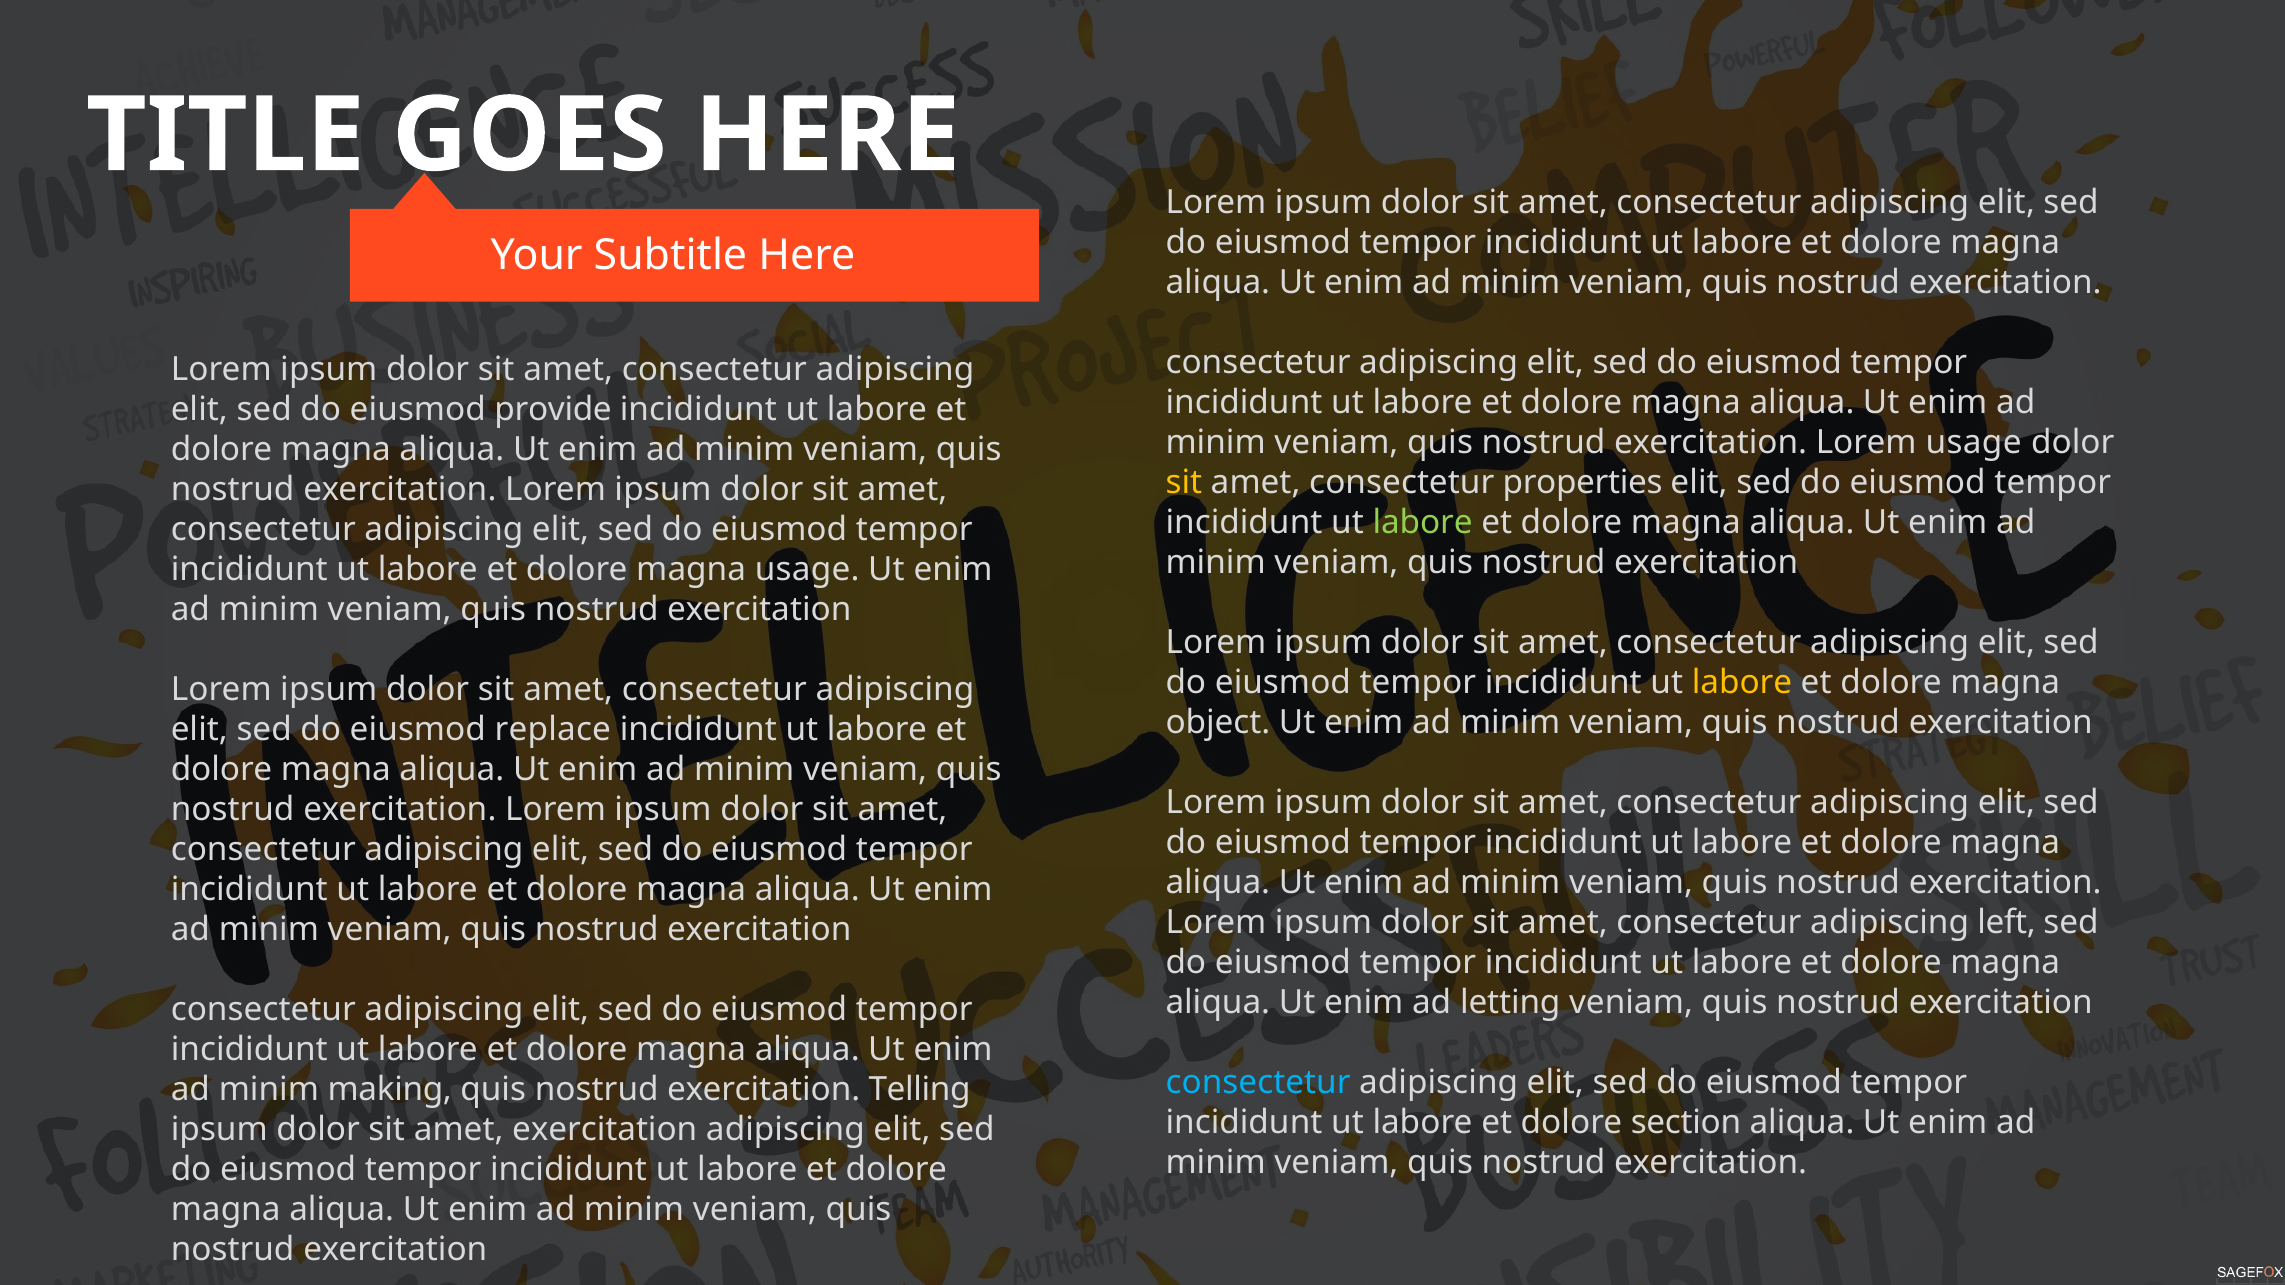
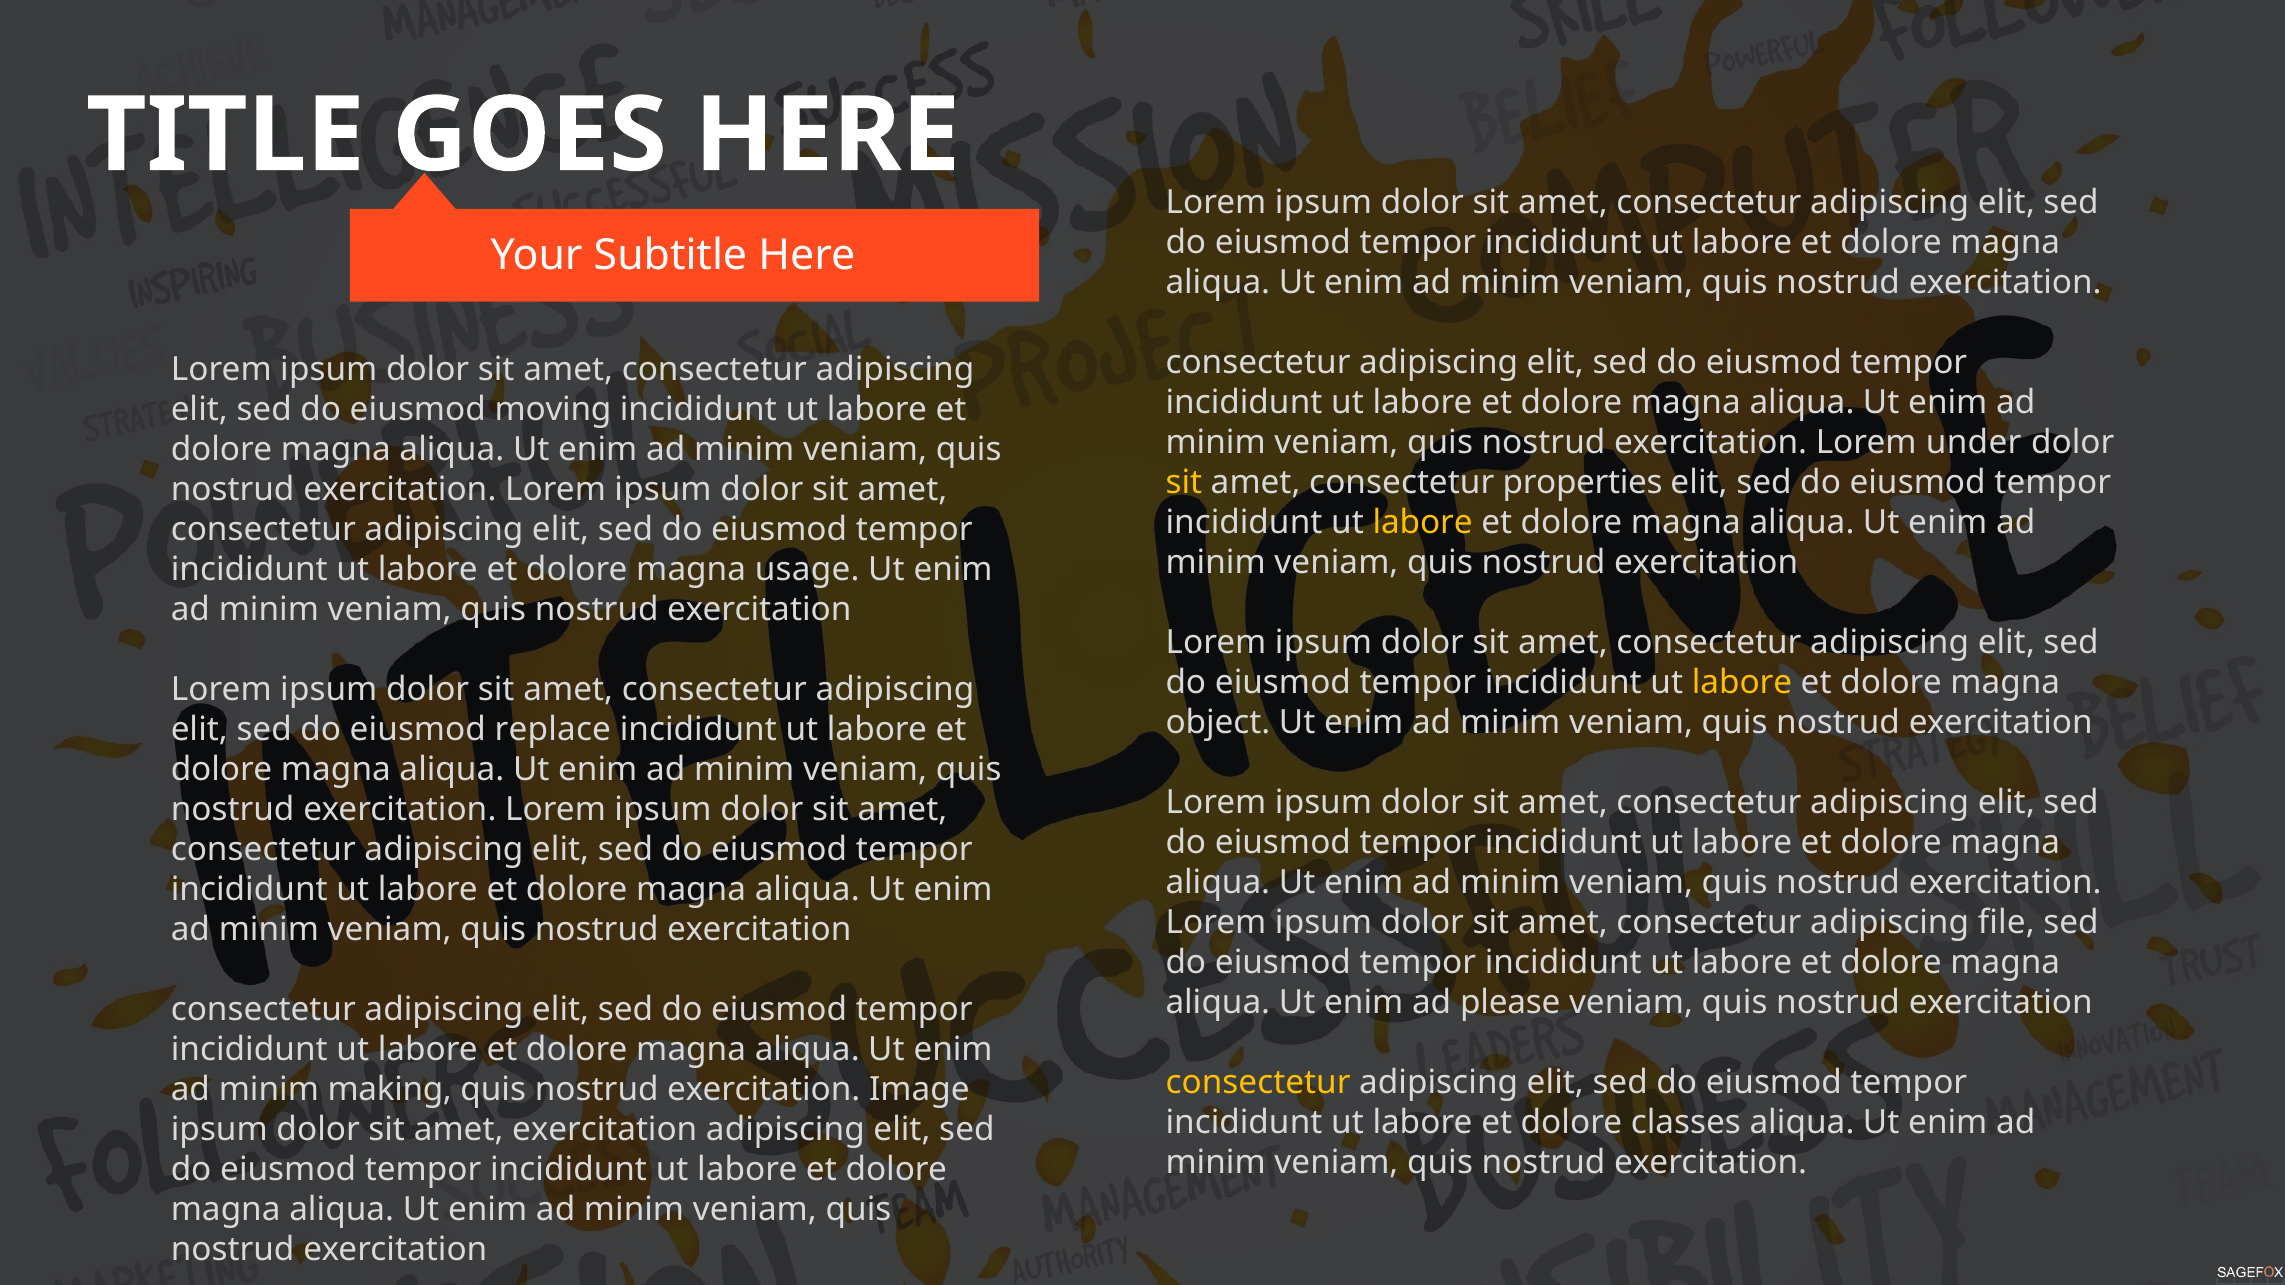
provide: provide -> moving (553, 410)
Lorem usage: usage -> under (1974, 442)
labore colour: light green -> yellow (1423, 522)
left: left -> file (2006, 922)
letting: letting -> please (1510, 1002)
consectetur colour: light blue -> yellow (1258, 1082)
Telling: Telling -> Image (919, 1090)
section: section -> classes (1686, 1122)
